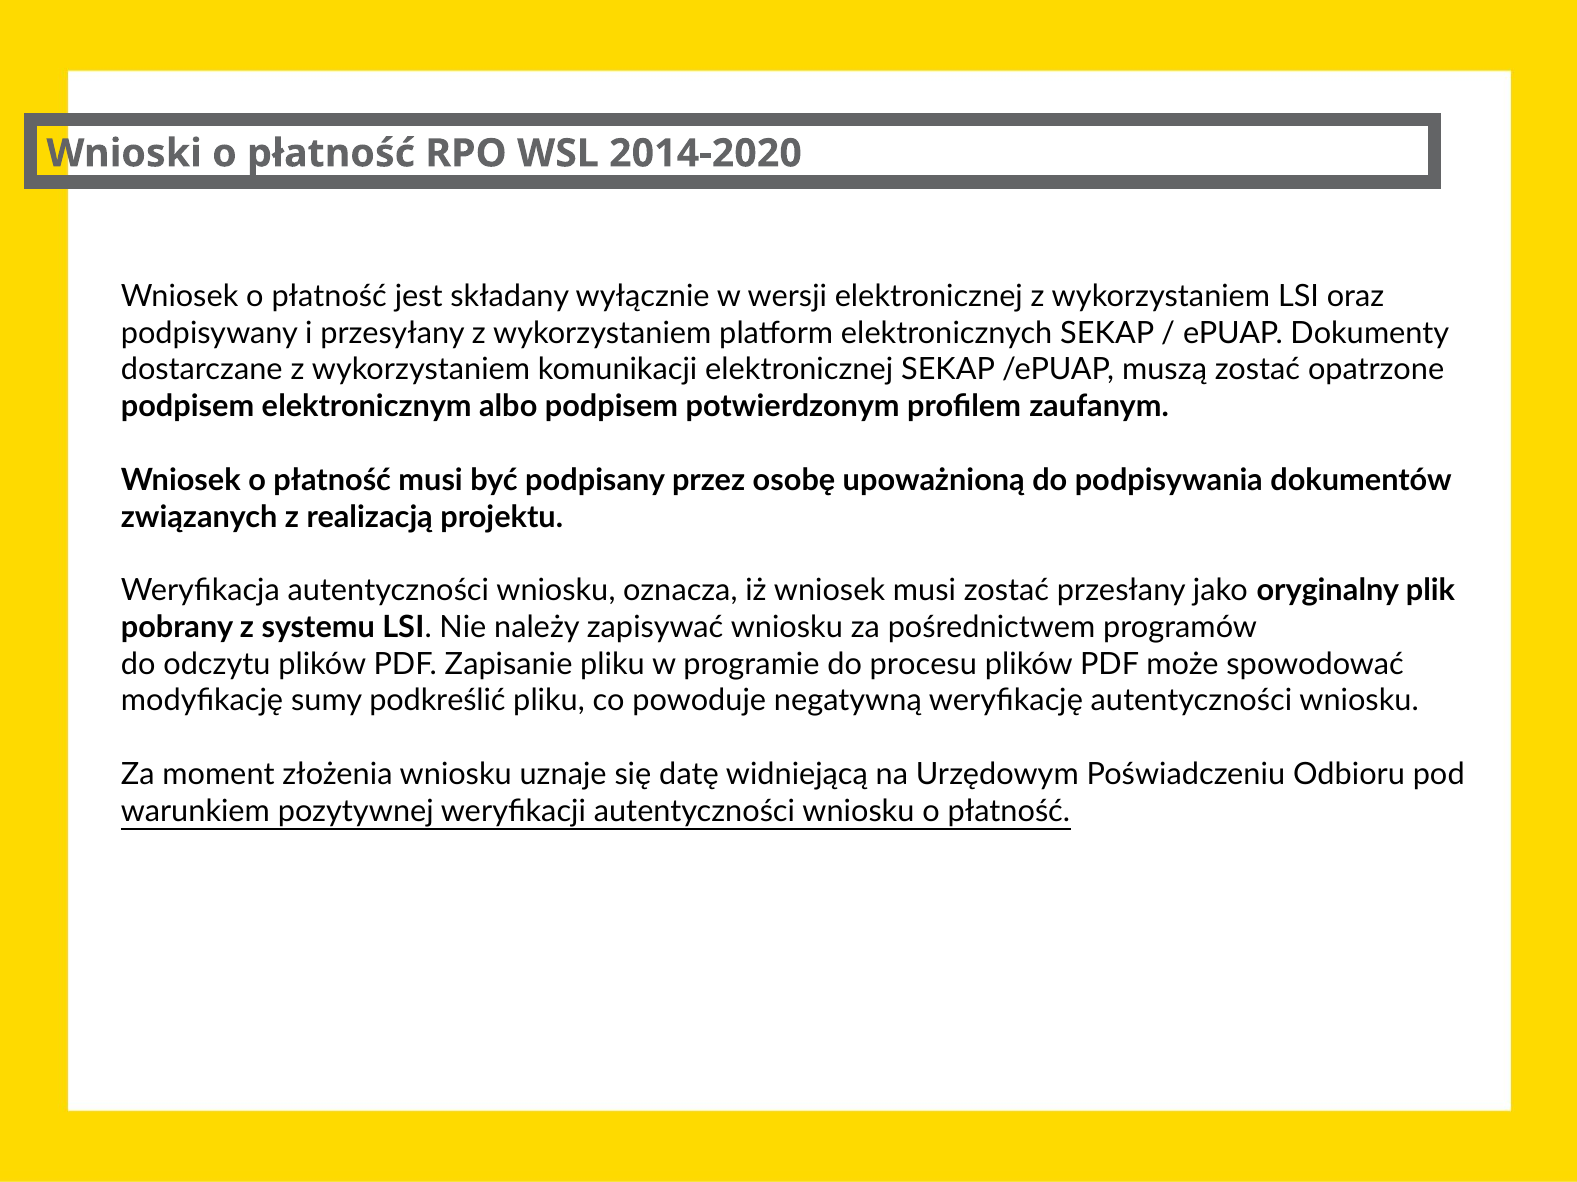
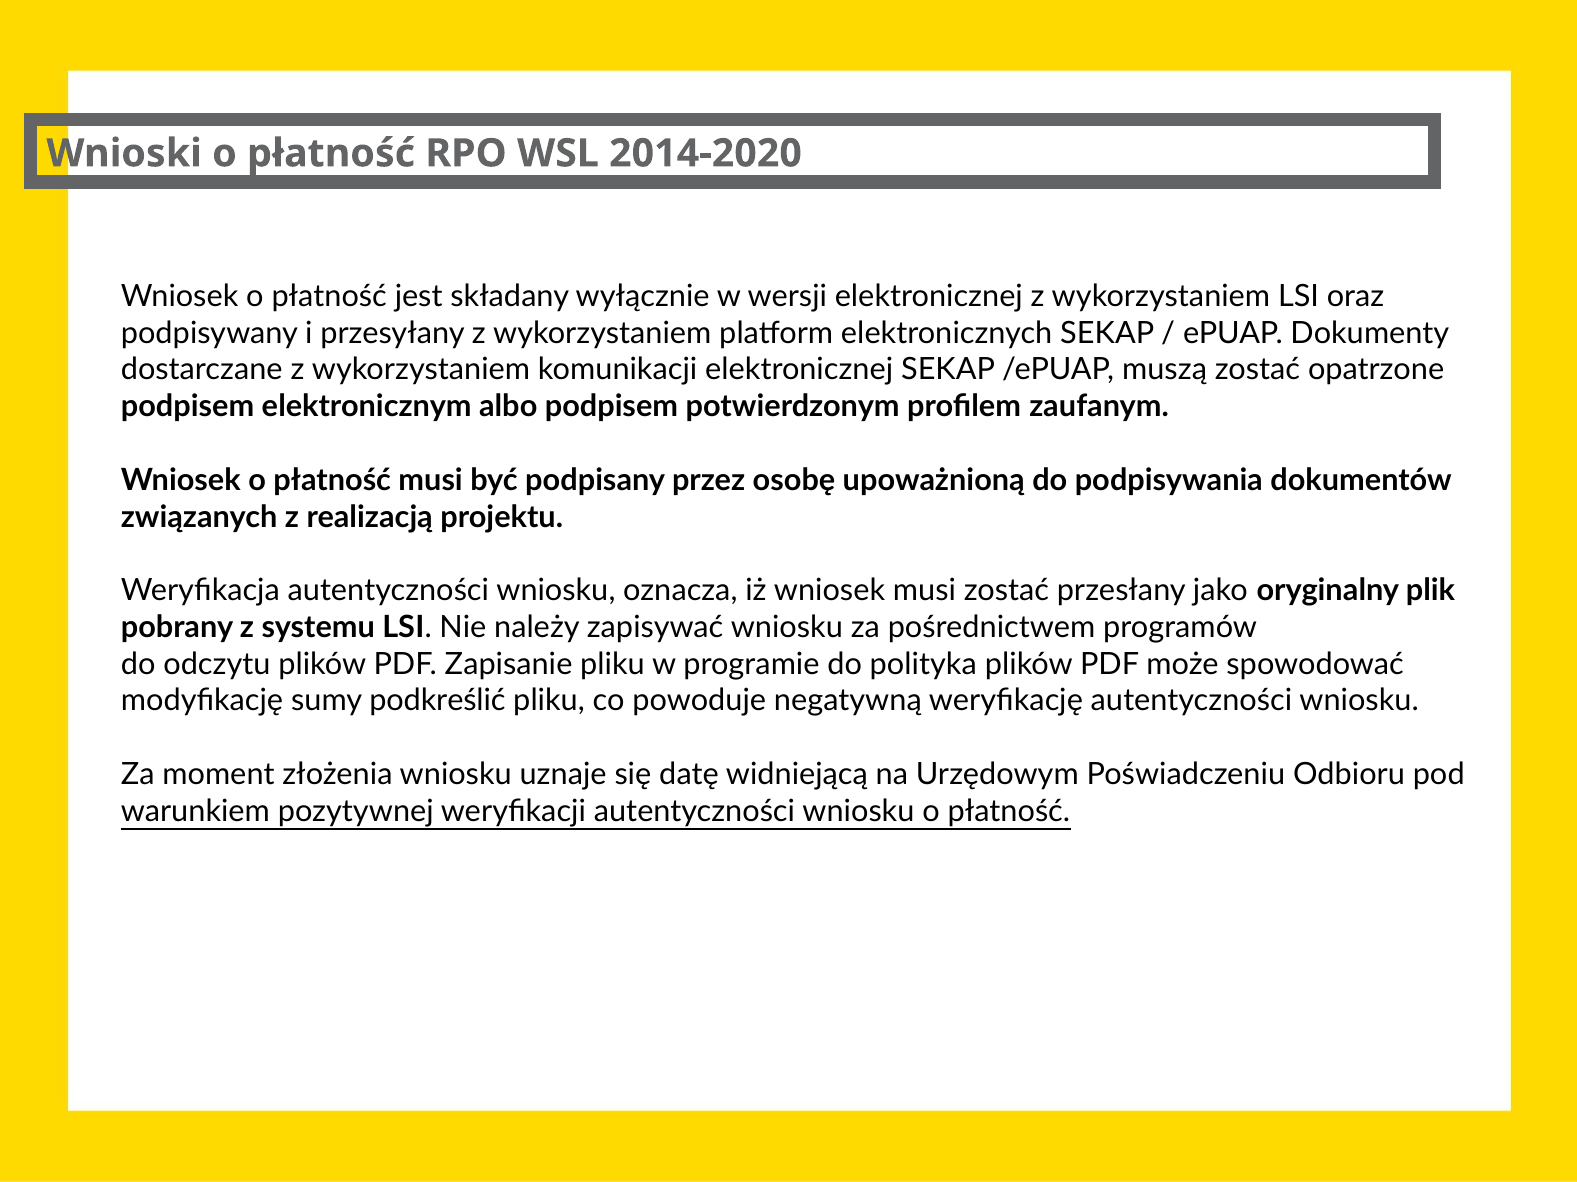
procesu: procesu -> polityka (923, 665)
